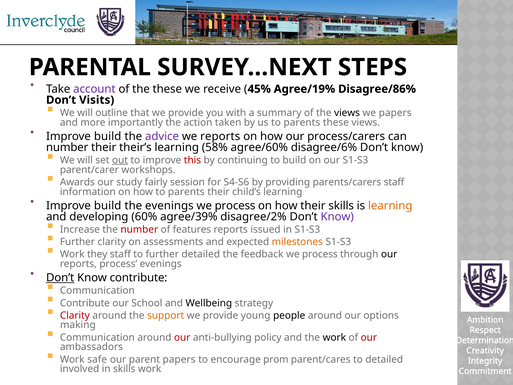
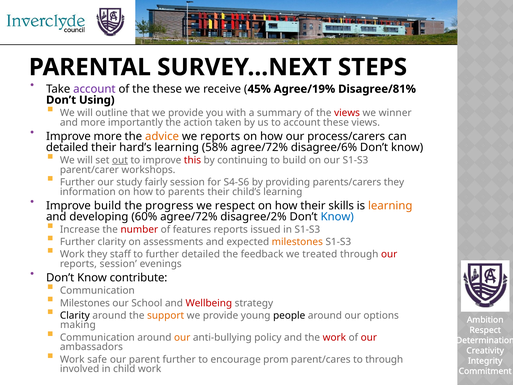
Disagree/86%: Disagree/86% -> Disagree/81% (377, 89)
Visits: Visits -> Using (97, 100)
views colour: black -> red (347, 113)
we papers: papers -> winner (395, 113)
us to parents: parents -> account (302, 122)
build: build -> more (108, 136)
advice colour: purple -> orange (162, 136)
number: number -> detailed (67, 147)
their’s: their’s -> hard’s (135, 147)
58% agree/60%: agree/60% -> agree/72% (259, 147)
Awards: Awards -> Further (77, 182)
parents/carers staff: staff -> they (394, 182)
the evenings: evenings -> progress (169, 206)
process: process -> respect (235, 206)
60% agree/39%: agree/39% -> agree/72% (189, 216)
Know colour: purple -> blue (337, 216)
feedback we process: process -> treated (320, 254)
our colour: black -> red (389, 254)
reports process: process -> session (118, 264)
Don’t underline: present -> none (60, 278)
Contribute: Contribute -> Milestones (85, 303)
Wellbeing colour: black -> red (209, 303)
Clarity colour: red -> black (75, 315)
our colour: red -> orange (182, 337)
work colour: black -> red (334, 337)
parent papers: papers -> further (179, 359)
to detailed: detailed -> through (384, 359)
in skills: skills -> child (124, 369)
